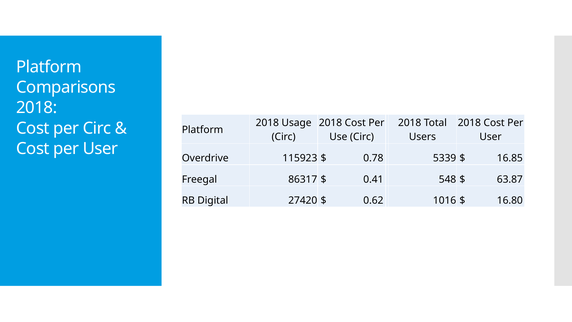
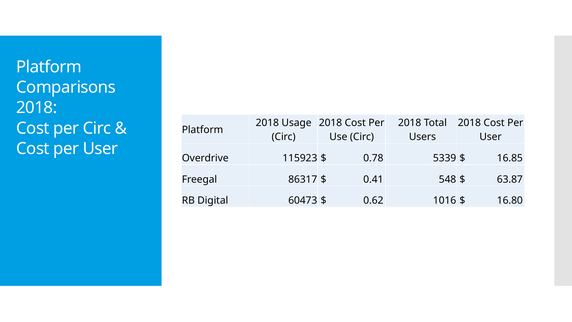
27420: 27420 -> 60473 (303, 200)
